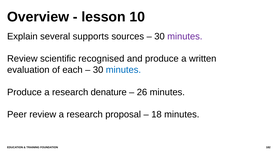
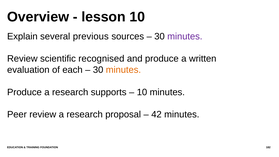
supports: supports -> previous (91, 36)
minutes colour: blue -> orange (123, 70)
denature: denature -> supports (109, 92)
26: 26 -> 10 (142, 92)
18: 18 -> 42 (156, 114)
